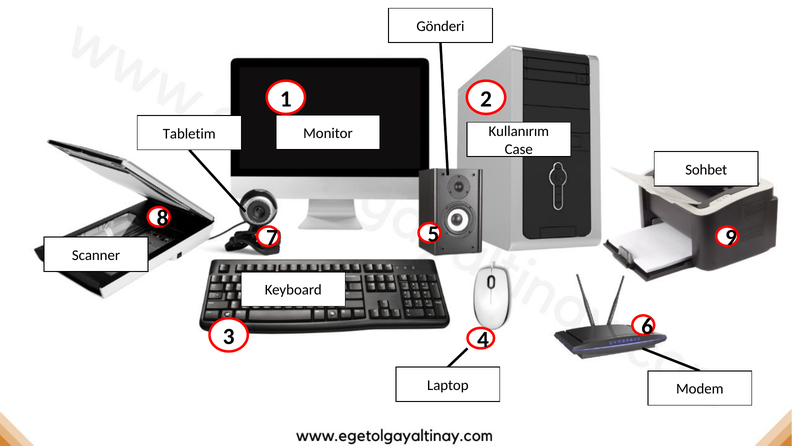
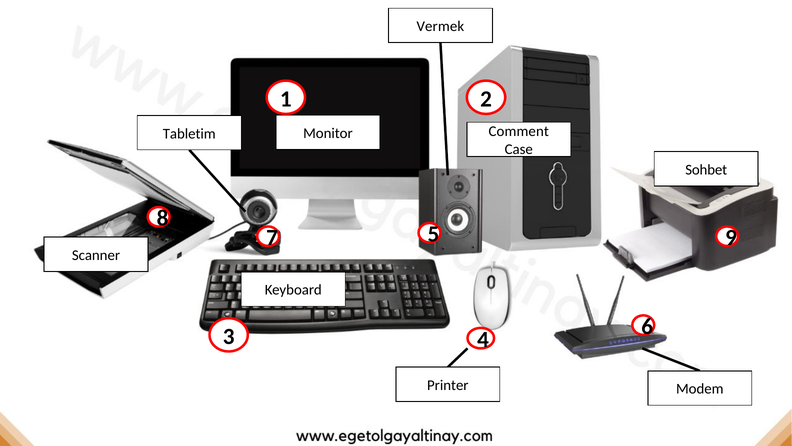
Gönderi: Gönderi -> Vermek (440, 26)
Kullanırım: Kullanırım -> Comment (519, 131)
Laptop: Laptop -> Printer (448, 385)
